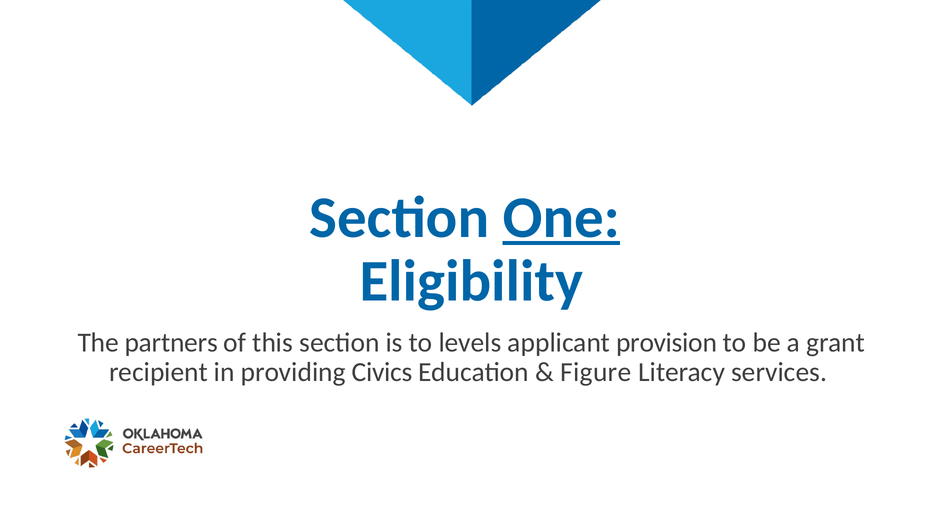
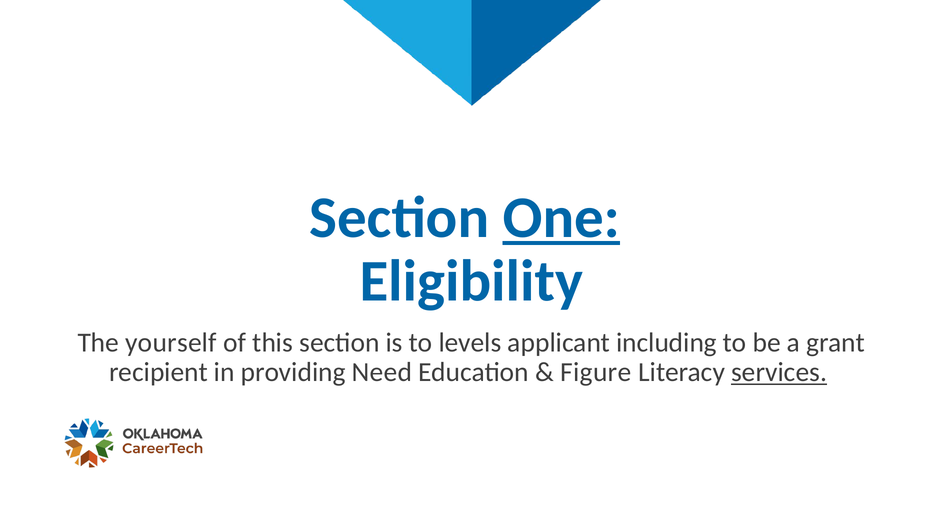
partners: partners -> yourself (171, 343)
provision: provision -> including (667, 343)
Civics: Civics -> Need (382, 372)
services underline: none -> present (779, 372)
